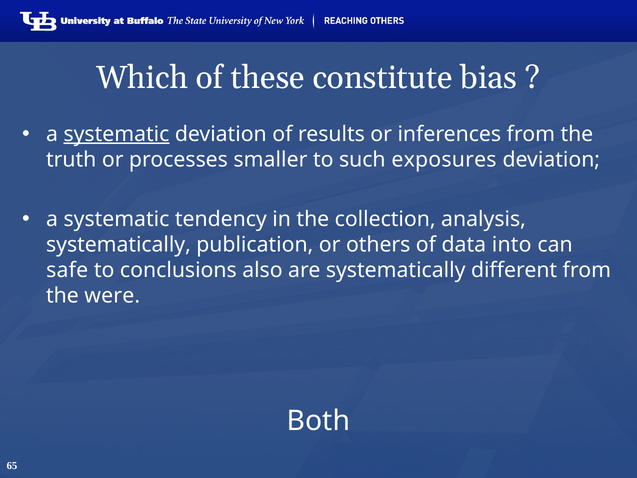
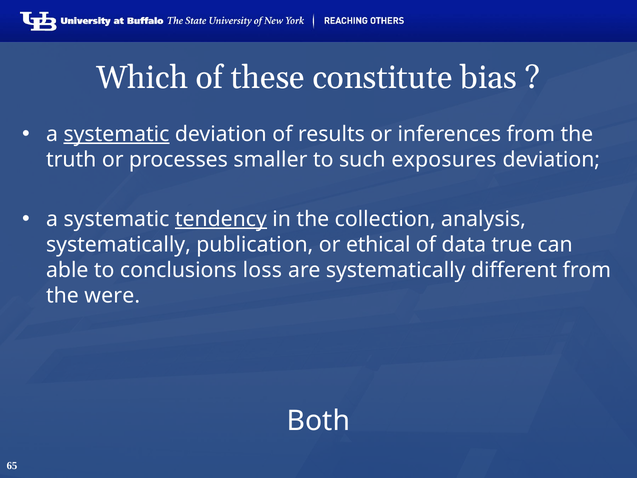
tendency underline: none -> present (221, 219)
others: others -> ethical (378, 245)
into: into -> true (512, 245)
safe: safe -> able (67, 270)
also: also -> loss (262, 270)
